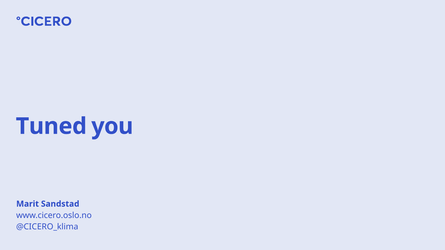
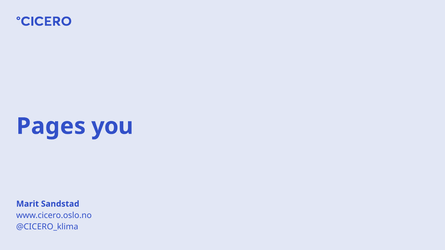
Tuned: Tuned -> Pages (51, 126)
